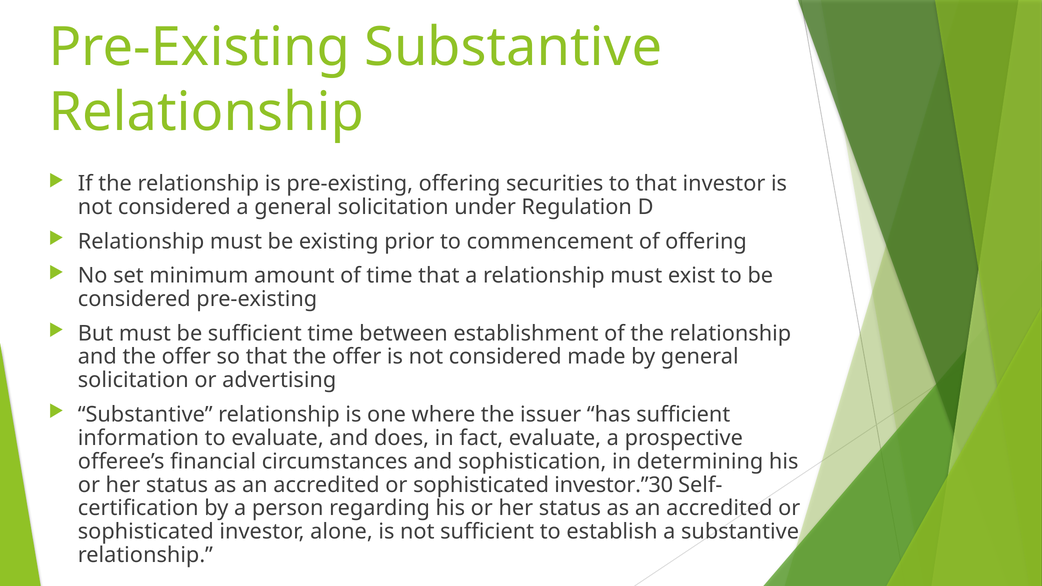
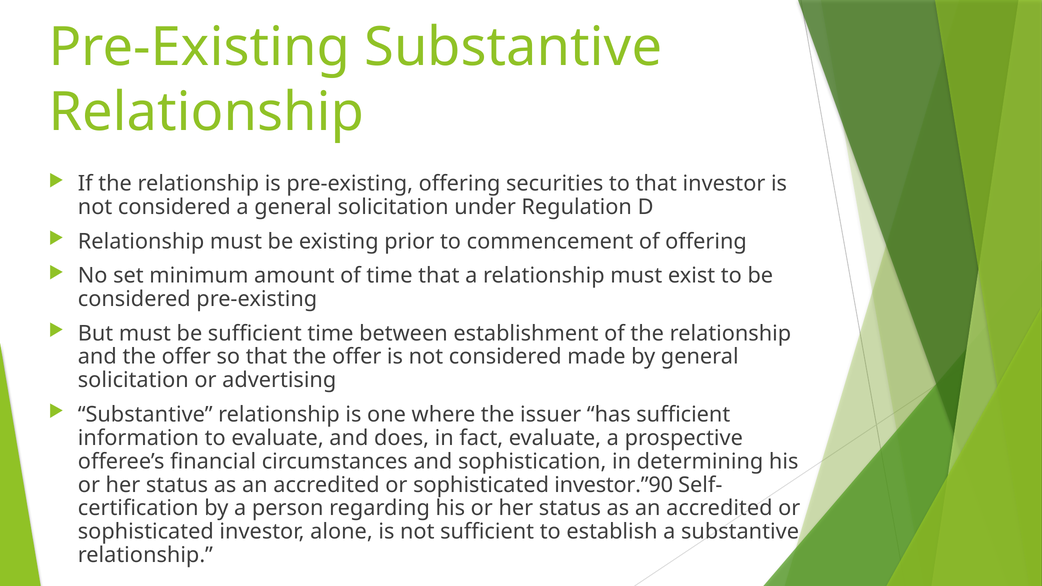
investor.”30: investor.”30 -> investor.”90 (614, 485)
